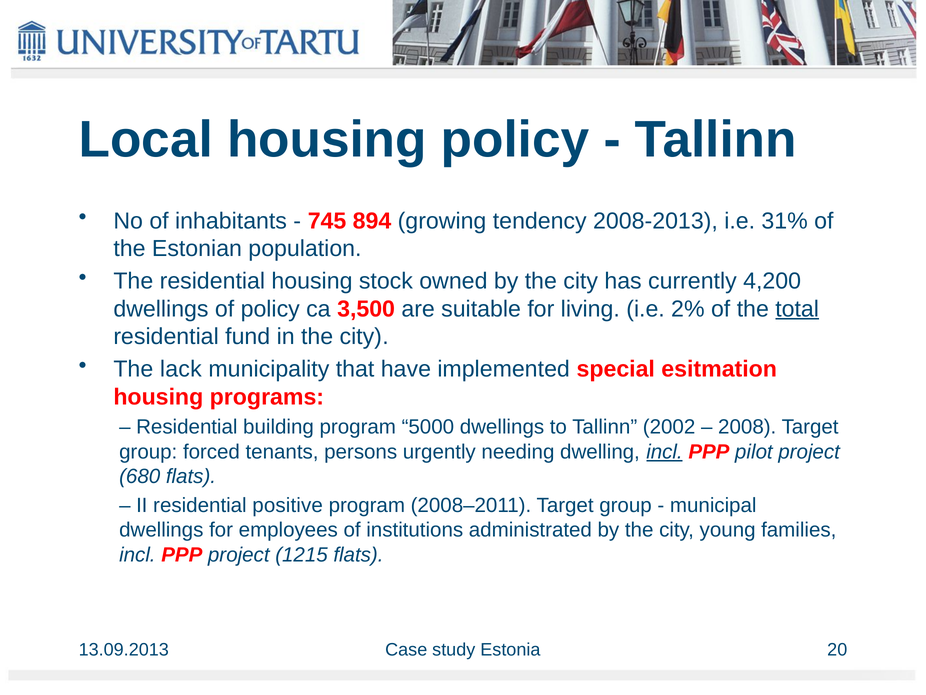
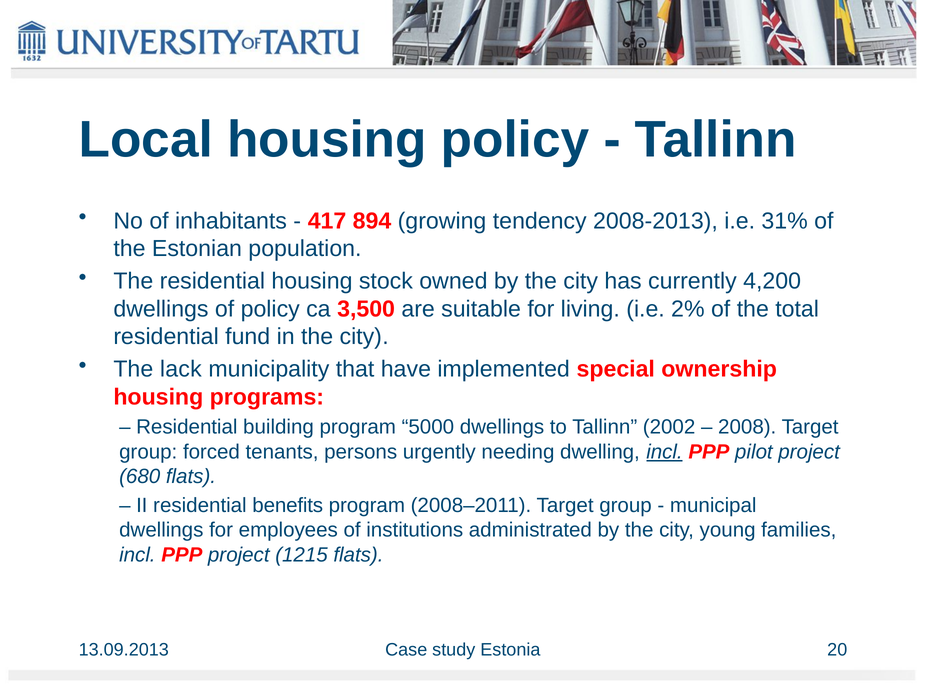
745: 745 -> 417 (327, 221)
total underline: present -> none (797, 309)
esitmation: esitmation -> ownership (719, 369)
positive: positive -> benefits (288, 505)
